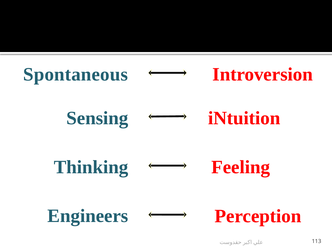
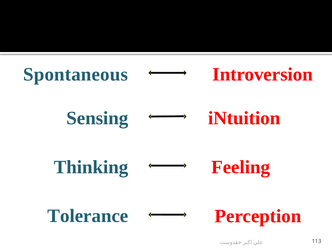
Engineers: Engineers -> Tolerance (88, 216)
